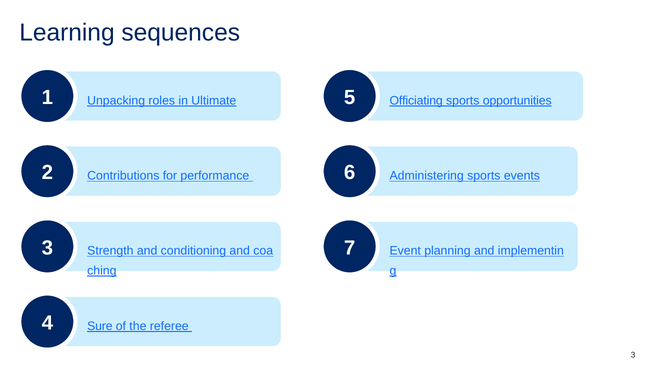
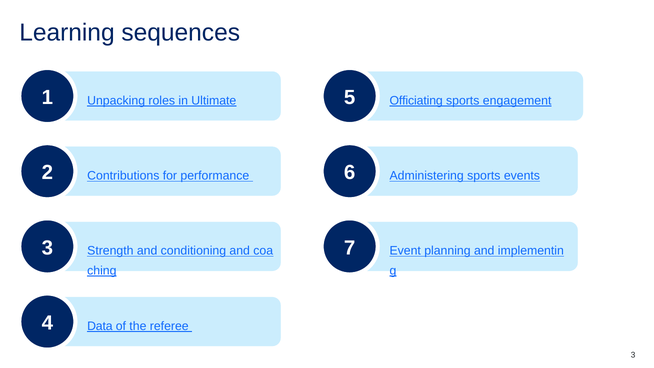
opportunities: opportunities -> engagement (517, 101)
Sure: Sure -> Data (100, 326)
